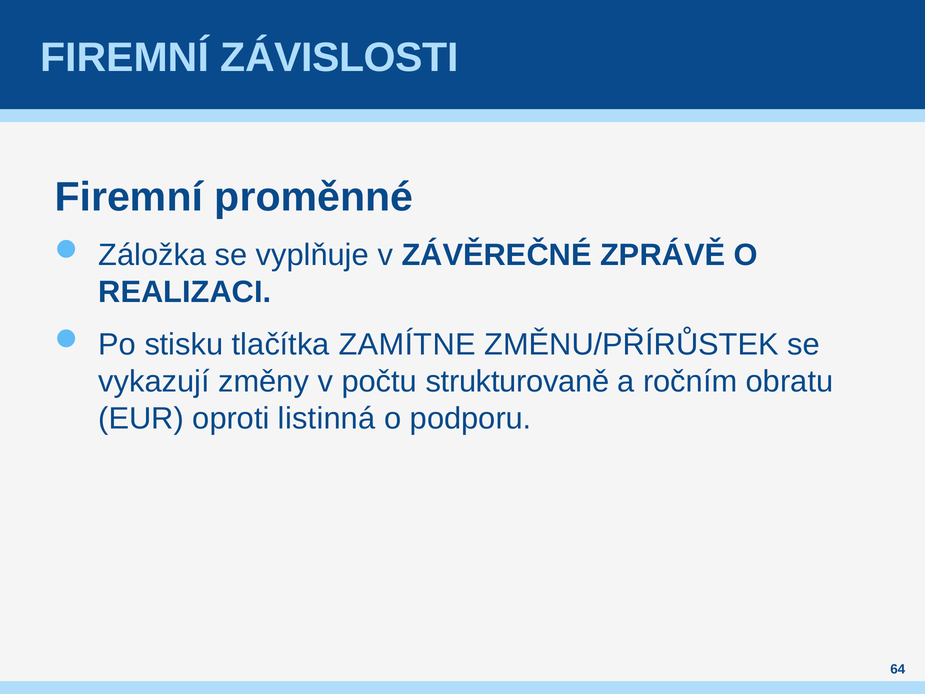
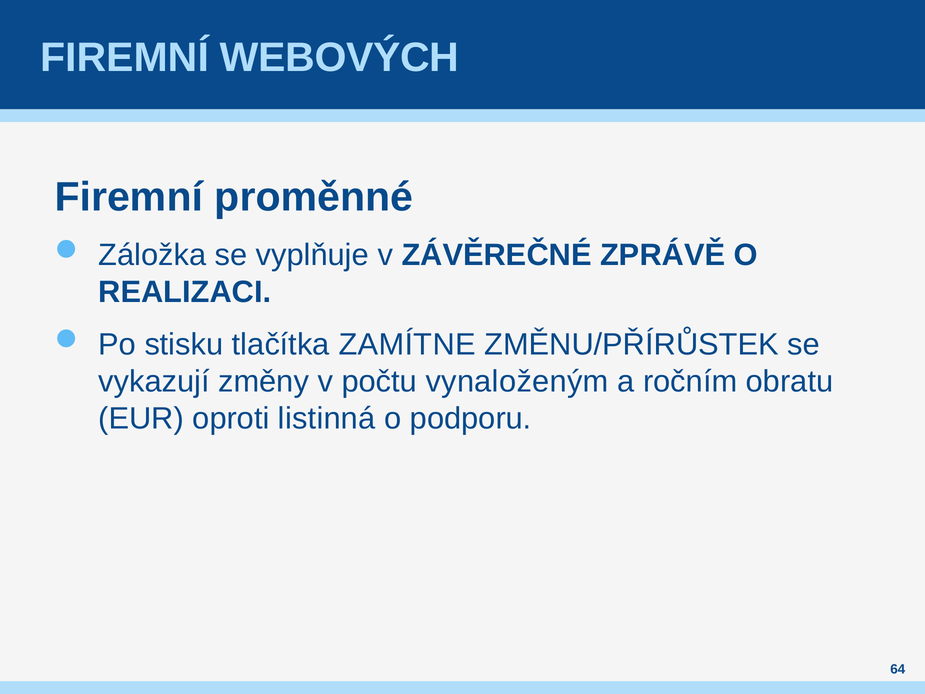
ZÁVISLOSTI: ZÁVISLOSTI -> WEBOVÝCH (339, 57)
strukturovaně: strukturovaně -> vynaloženým (517, 382)
